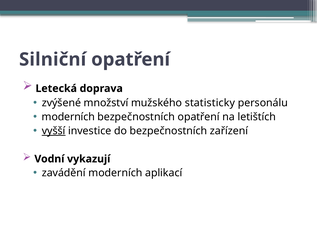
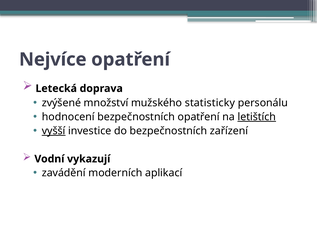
Silniční: Silniční -> Nejvíce (53, 59)
moderních: moderních -> hodnocení (68, 117)
letištích underline: none -> present (257, 117)
